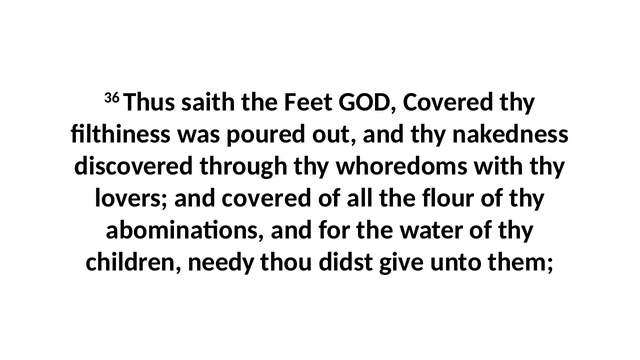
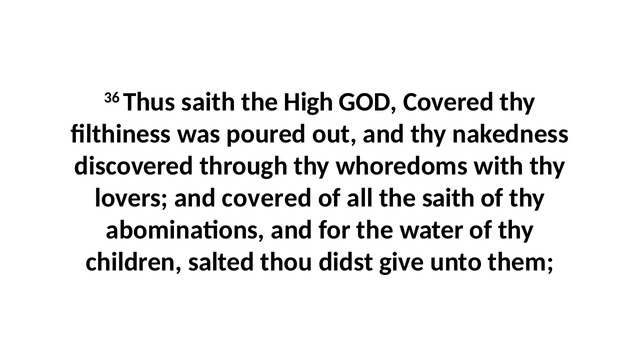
Feet: Feet -> High (309, 102)
the flour: flour -> saith (448, 198)
needy: needy -> salted (221, 262)
